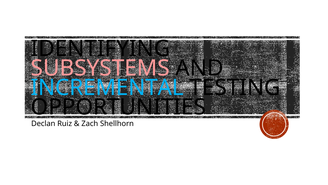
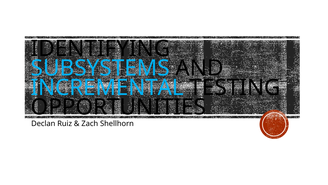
SUBSYSTEMS colour: pink -> light blue (100, 68)
